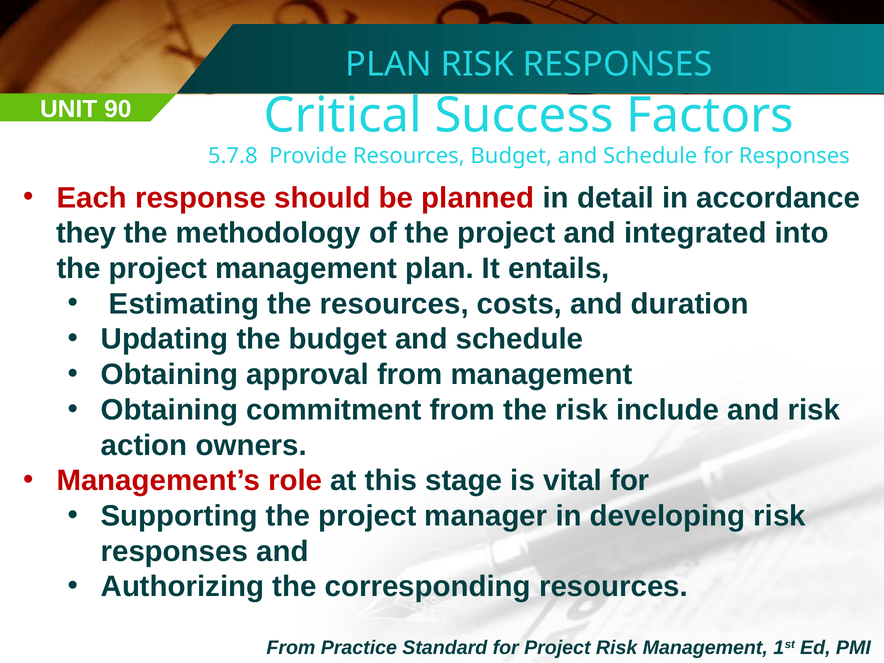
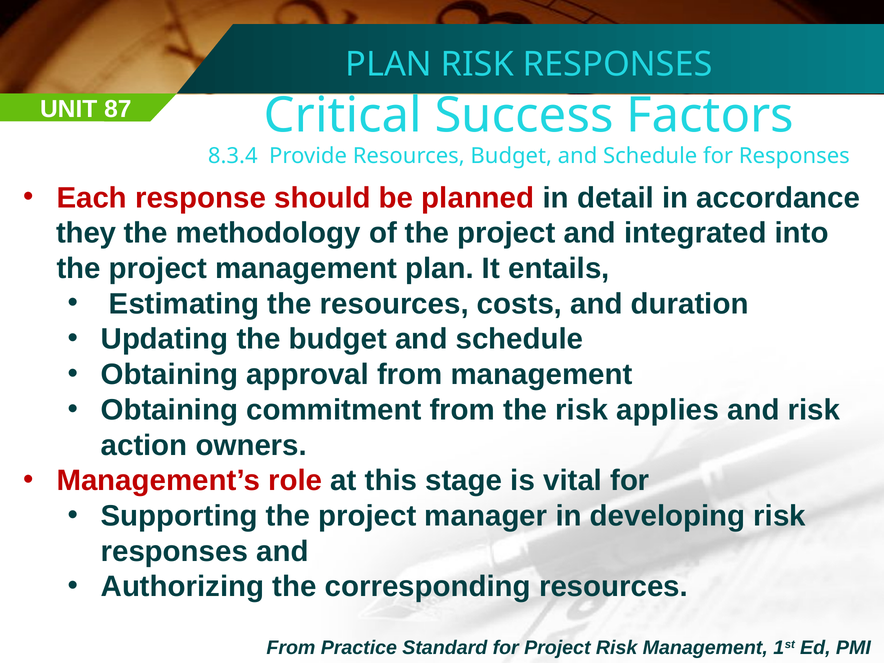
90: 90 -> 87 (118, 109)
5.7.8: 5.7.8 -> 8.3.4 (233, 156)
include: include -> applies (668, 410)
